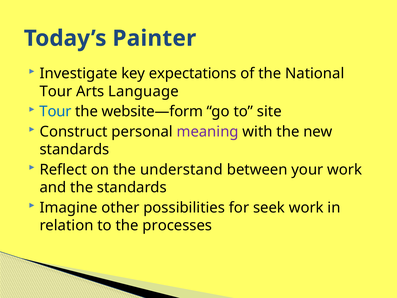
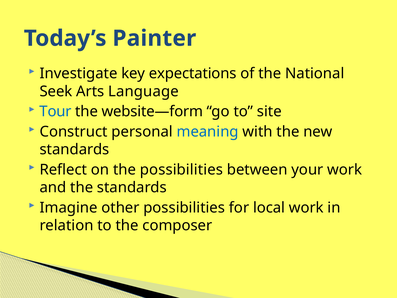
Tour: Tour -> Seek (56, 91)
meaning colour: purple -> blue (208, 132)
the understand: understand -> possibilities (181, 169)
seek: seek -> local (269, 207)
processes: processes -> composer (177, 225)
